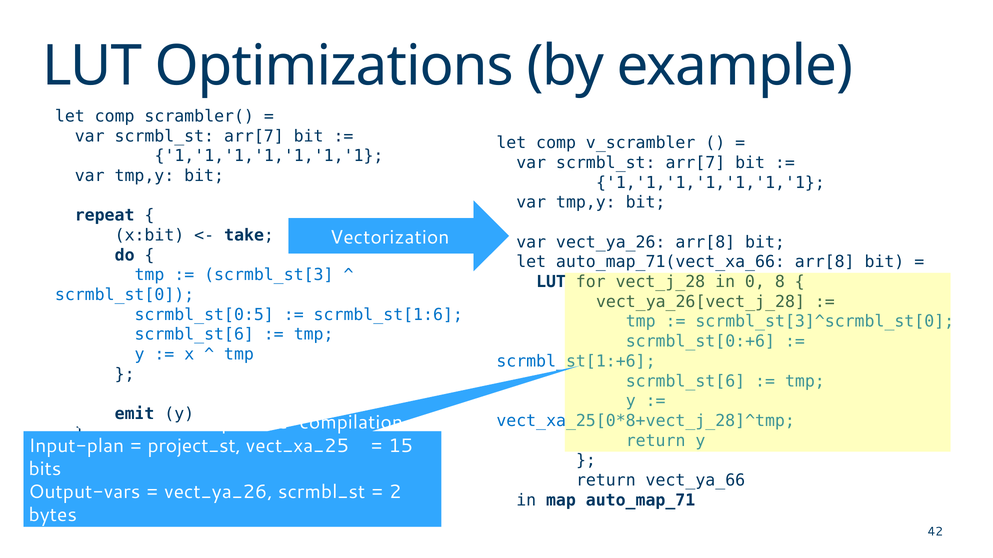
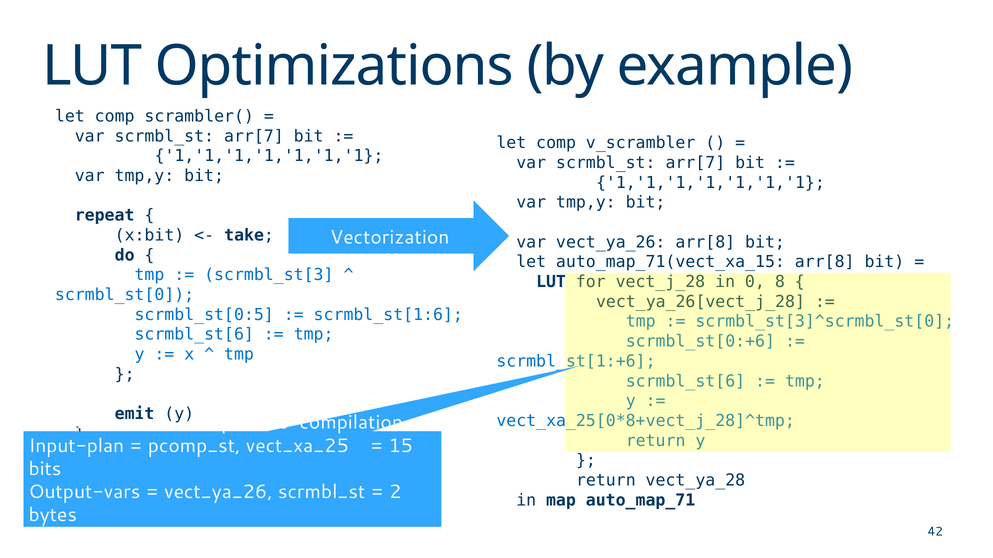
auto_map_71(vect_xa_66: auto_map_71(vect_xa_66 -> auto_map_71(vect_xa_15 (670, 262)
project_st: project_st -> pcomp_st (194, 446)
vect_ya_66: vect_ya_66 -> vect_ya_28 (695, 481)
